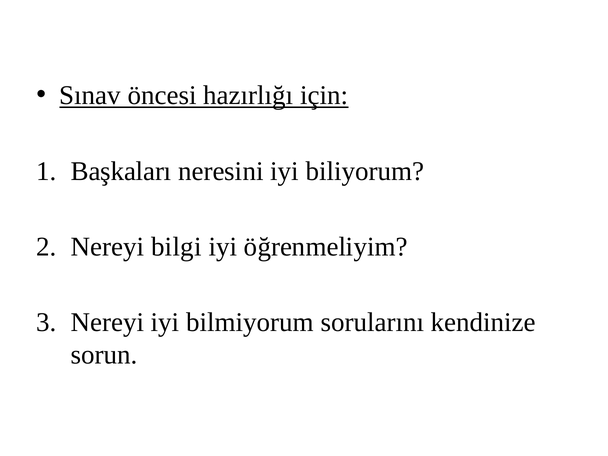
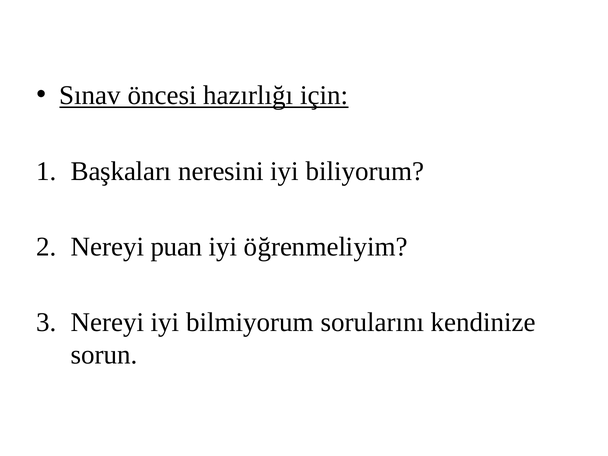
bilgi: bilgi -> puan (177, 247)
